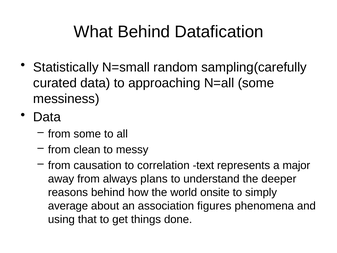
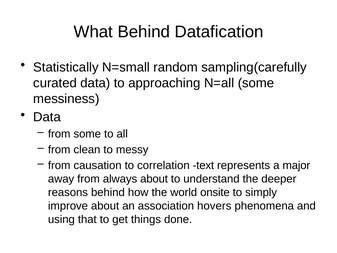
always plans: plans -> about (154, 179)
average: average -> improve (68, 206)
figures: figures -> hovers (214, 206)
